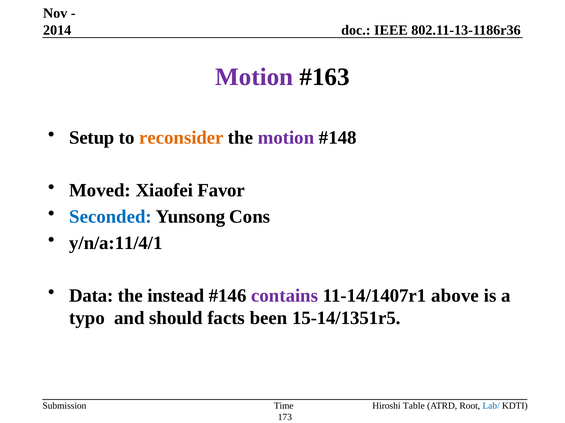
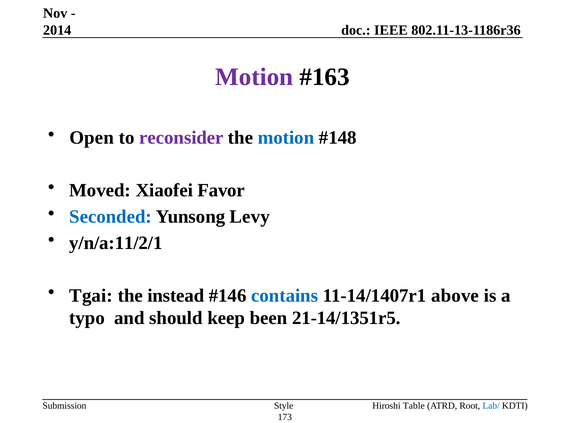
Setup: Setup -> Open (92, 138)
reconsider colour: orange -> purple (181, 138)
motion colour: purple -> blue (286, 138)
Cons: Cons -> Levy (250, 217)
y/n/a:11/4/1: y/n/a:11/4/1 -> y/n/a:11/2/1 (116, 243)
Data: Data -> Tgai (91, 296)
contains colour: purple -> blue (285, 296)
facts: facts -> keep (226, 319)
15-14/1351r5: 15-14/1351r5 -> 21-14/1351r5 (346, 319)
Time: Time -> Style (284, 406)
